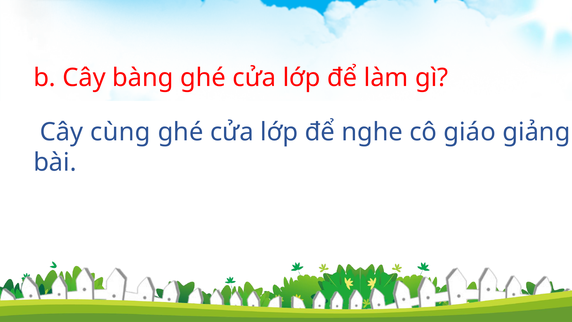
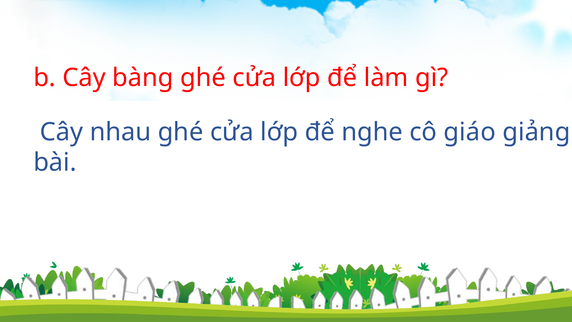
cùng: cùng -> nhau (120, 132)
